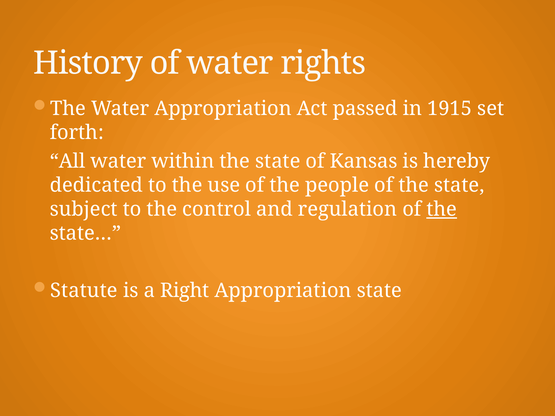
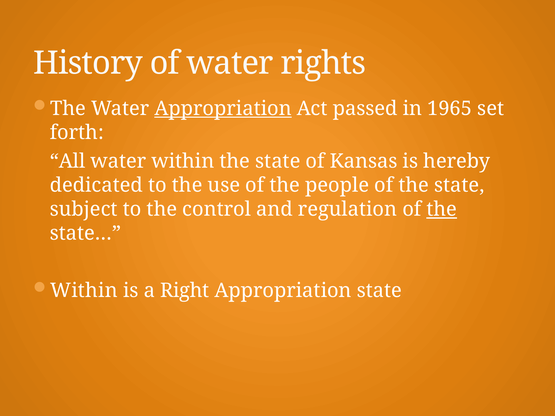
Appropriation underline: none -> present (223, 109)
1915: 1915 -> 1965 (450, 109)
Statute: Statute -> Within (84, 291)
